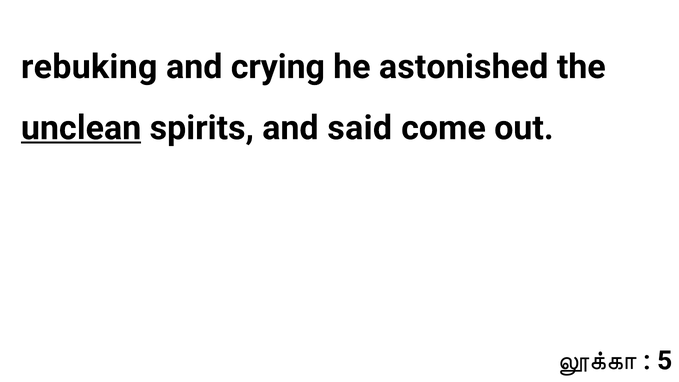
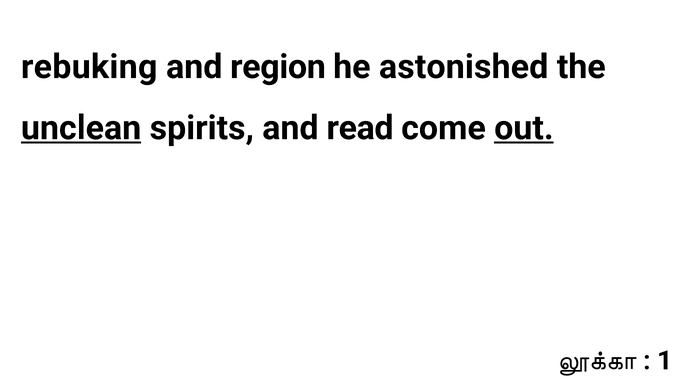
crying: crying -> region (278, 67)
said: said -> read (360, 128)
out underline: none -> present (524, 128)
5: 5 -> 1 (665, 361)
